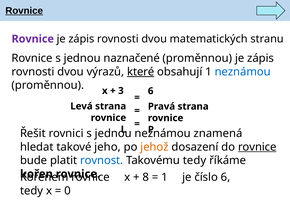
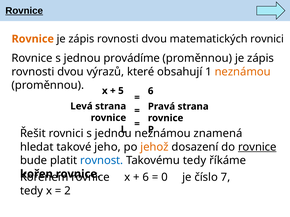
Rovnice colour: purple -> orange (33, 39)
matematických stranu: stranu -> rovnici (267, 39)
naznačené: naznačené -> provádíme (132, 58)
které underline: present -> none (141, 72)
neznámou colour: blue -> orange (243, 72)
3: 3 -> 5 (121, 91)
8: 8 -> 6 (146, 178)
1: 1 -> 0 (164, 178)
číslo 6: 6 -> 7 (226, 178)
0: 0 -> 2 (67, 191)
